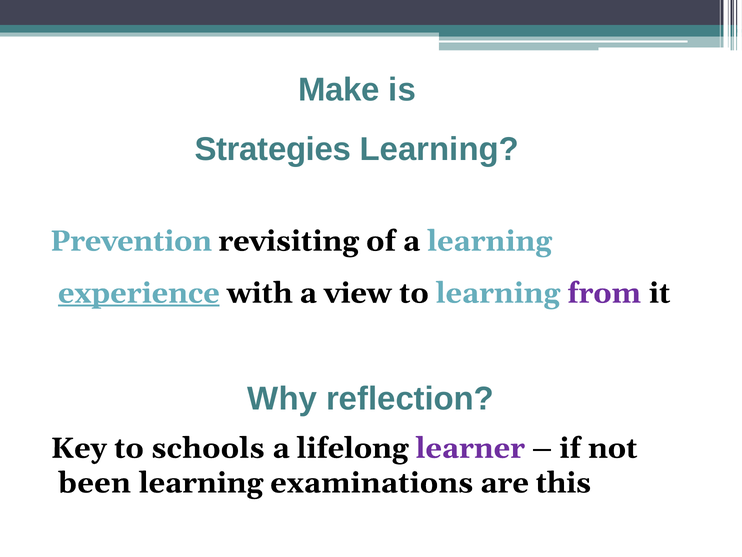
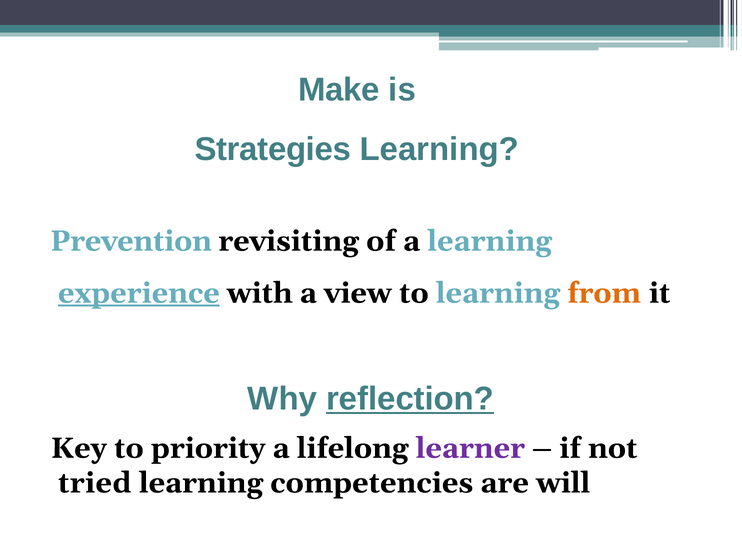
from colour: purple -> orange (604, 293)
reflection underline: none -> present (410, 399)
schools: schools -> priority (208, 448)
been: been -> tried (95, 482)
examinations: examinations -> competencies (372, 482)
this: this -> will (563, 482)
